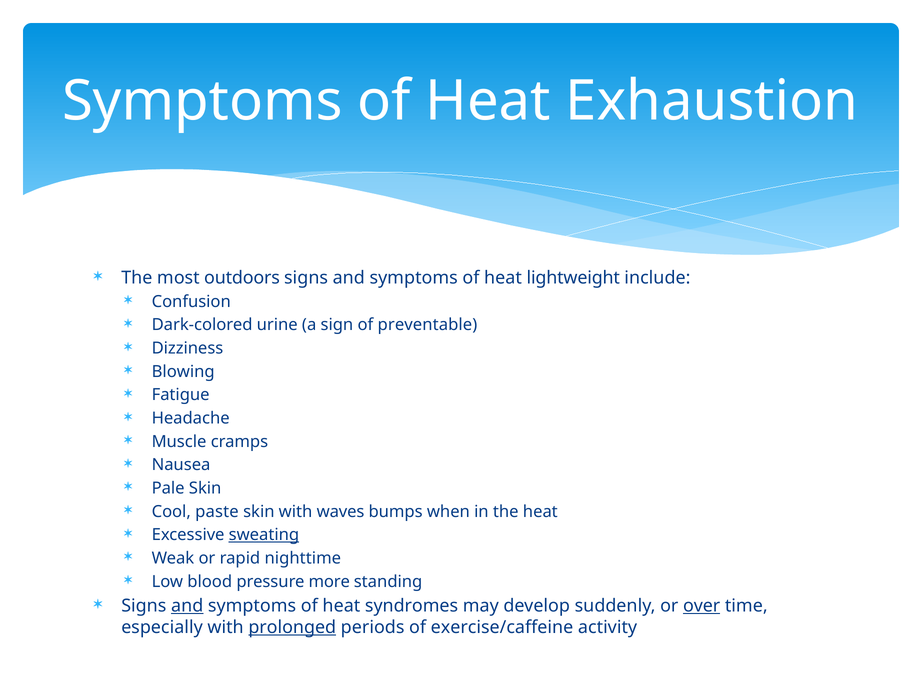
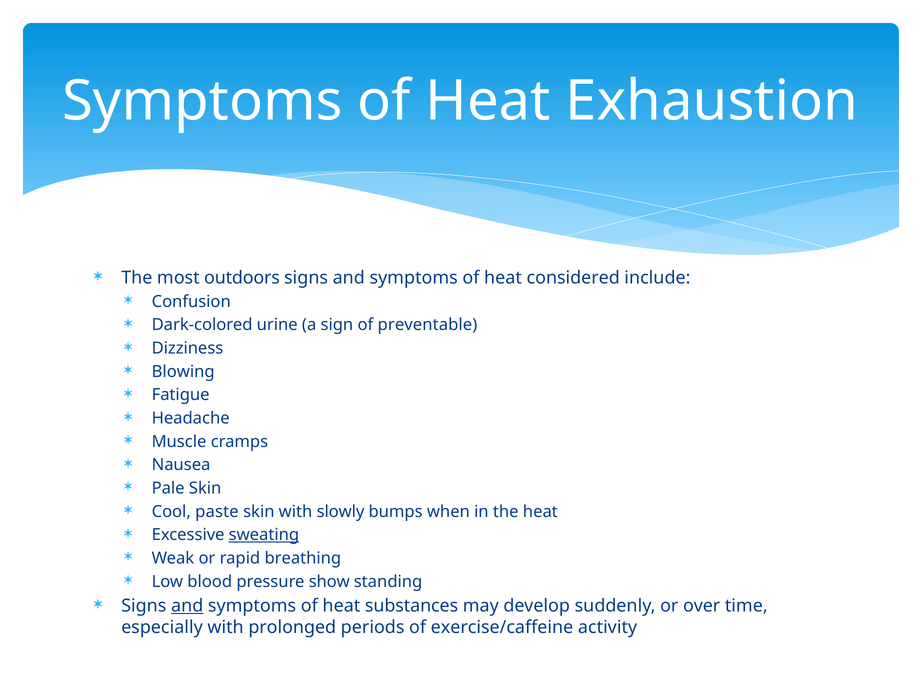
lightweight: lightweight -> considered (573, 278)
waves: waves -> slowly (341, 511)
nighttime: nighttime -> breathing (303, 558)
more: more -> show (329, 581)
syndromes: syndromes -> substances (412, 606)
over underline: present -> none (702, 606)
prolonged underline: present -> none (292, 627)
